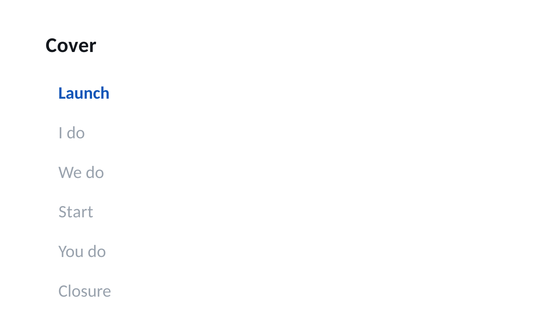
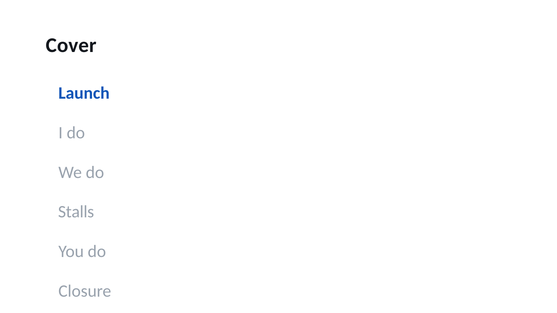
Start: Start -> Stalls (76, 212)
